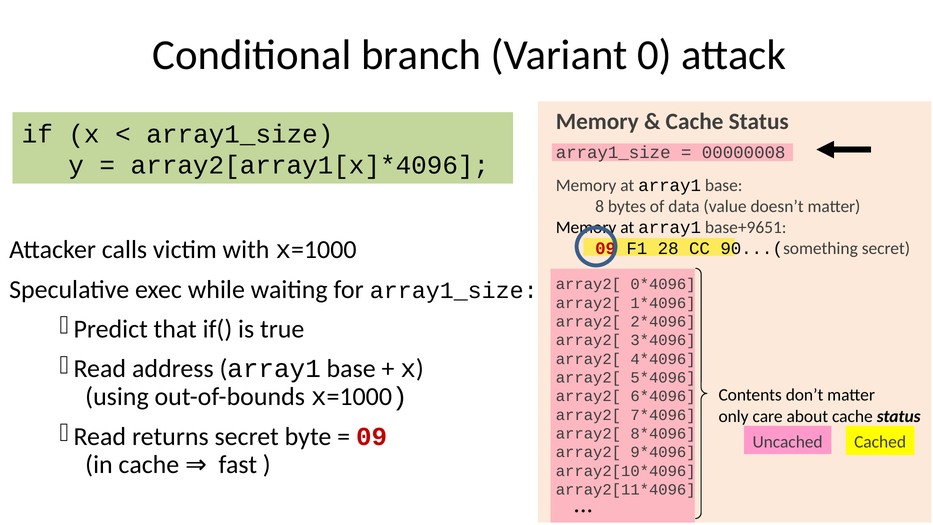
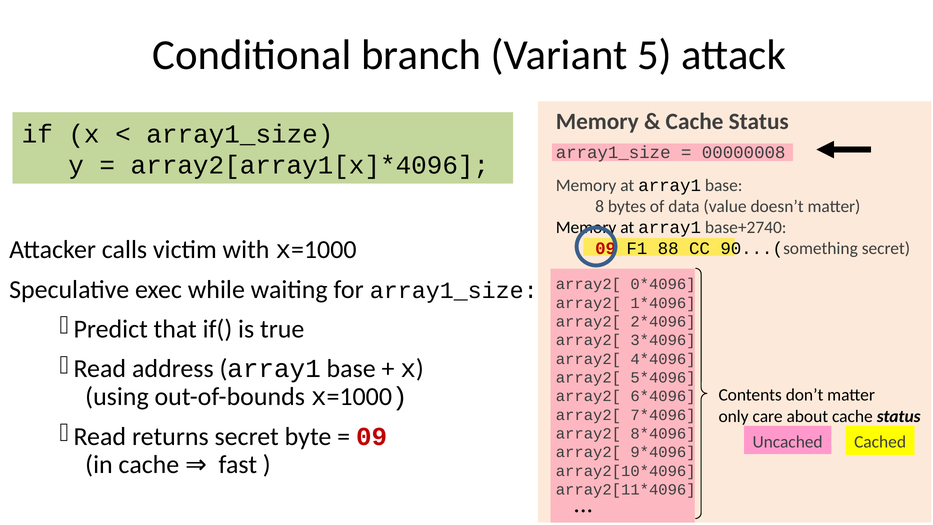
0: 0 -> 5 (654, 55)
base+9651: base+9651 -> base+2740 (746, 227)
28: 28 -> 88 (668, 248)
